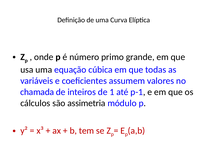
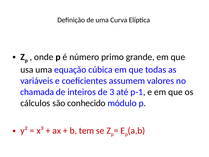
1: 1 -> 3 (112, 92)
assimetria: assimetria -> conhecido (86, 103)
